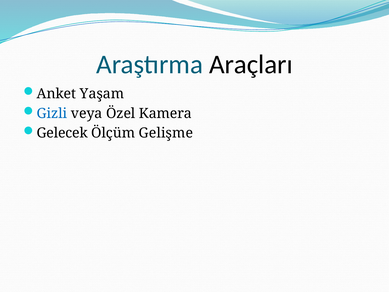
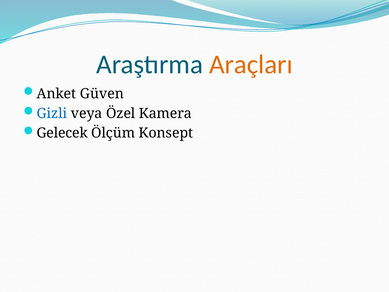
Araçları colour: black -> orange (251, 64)
Yaşam: Yaşam -> Güven (102, 94)
Gelişme: Gelişme -> Konsept (166, 133)
